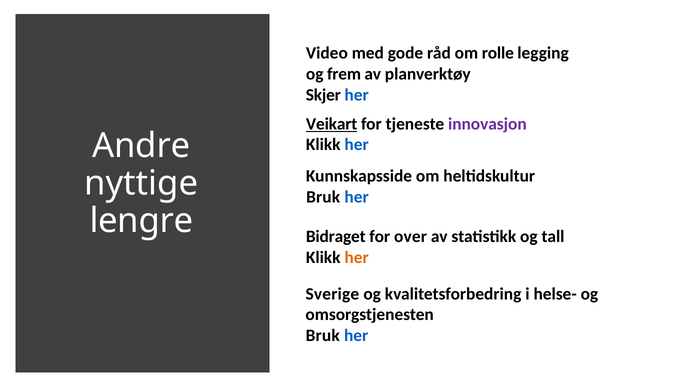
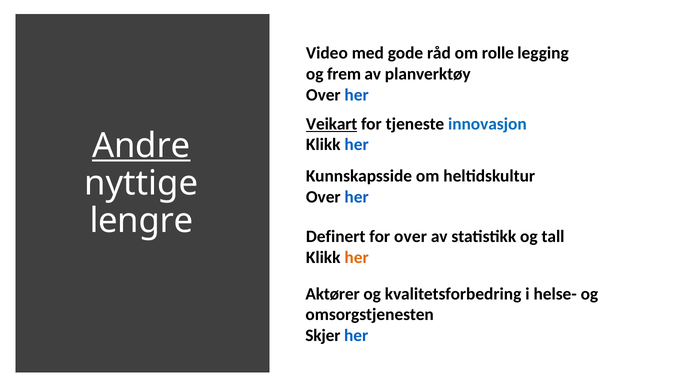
Skjer: Skjer -> Over (323, 95)
innovasjon colour: purple -> blue (487, 124)
Andre underline: none -> present (141, 146)
Bruk: Bruk -> Over (323, 197)
Bidraget: Bidraget -> Definert (336, 237)
Sverige: Sverige -> Aktører (333, 294)
Bruk: Bruk -> Skjer (323, 336)
